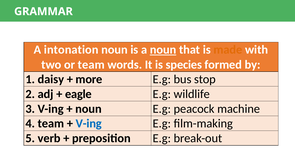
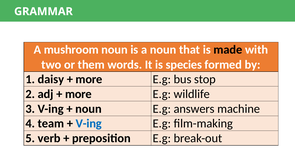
intonation: intonation -> mushroom (71, 50)
noun underline: present -> none (163, 50)
made colour: orange -> black (228, 50)
or team: team -> them (91, 65)
eagle: eagle -> more (78, 94)
peacock: peacock -> answers (194, 109)
